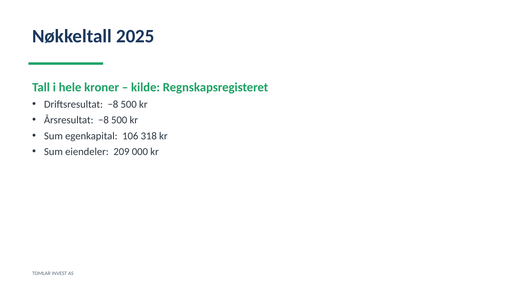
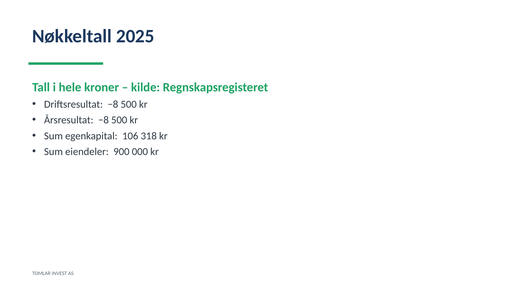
209: 209 -> 900 (121, 152)
